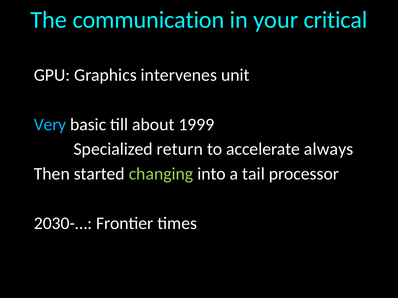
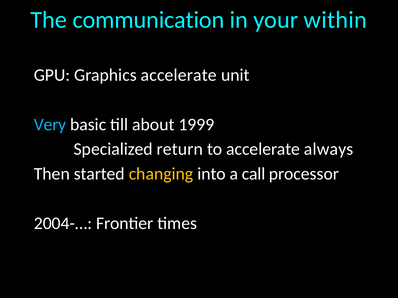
critical: critical -> within (335, 20)
Graphics intervenes: intervenes -> accelerate (179, 75)
changing colour: light green -> yellow (161, 174)
tail: tail -> call (254, 174)
2030-…: 2030-… -> 2004-… (63, 224)
